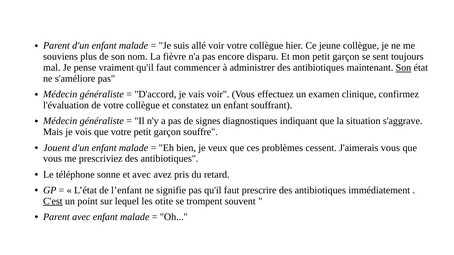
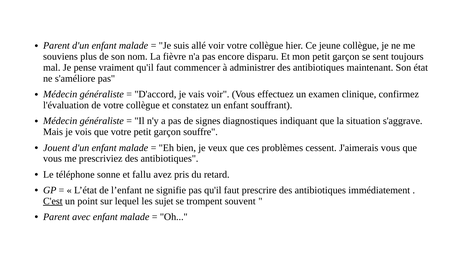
Son underline: present -> none (403, 68)
et avec: avec -> fallu (142, 175)
otite: otite -> sujet (164, 201)
